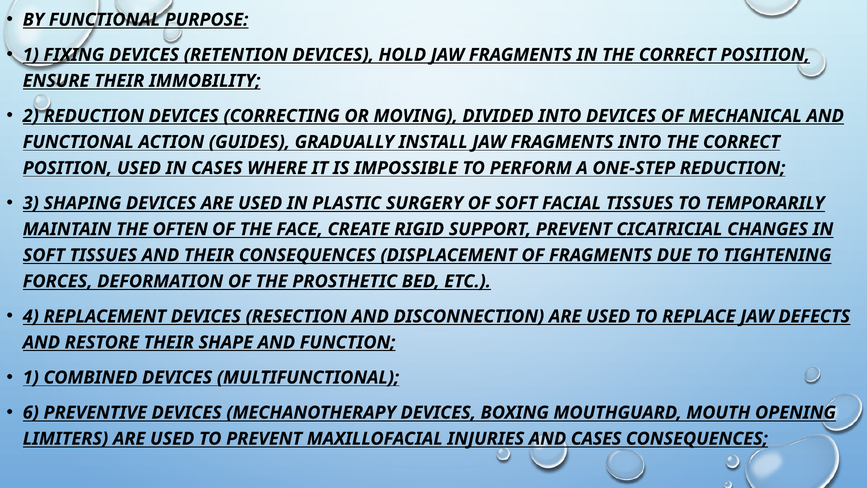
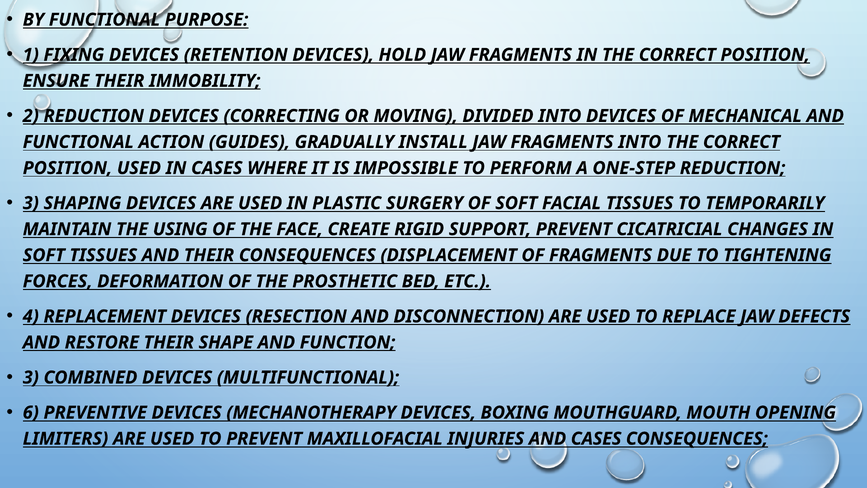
OFTEN: OFTEN -> USING (180, 229)
1: 1 -> 3 (31, 377)
